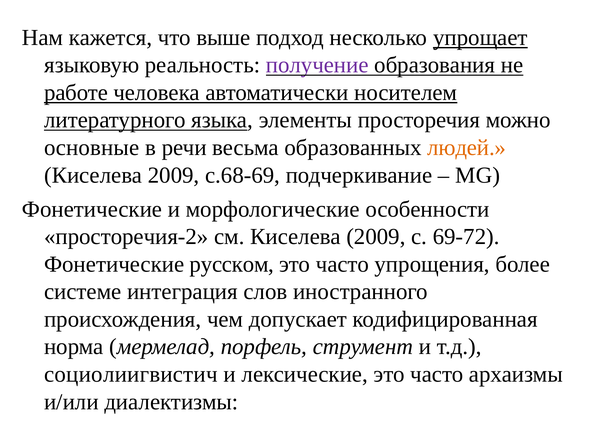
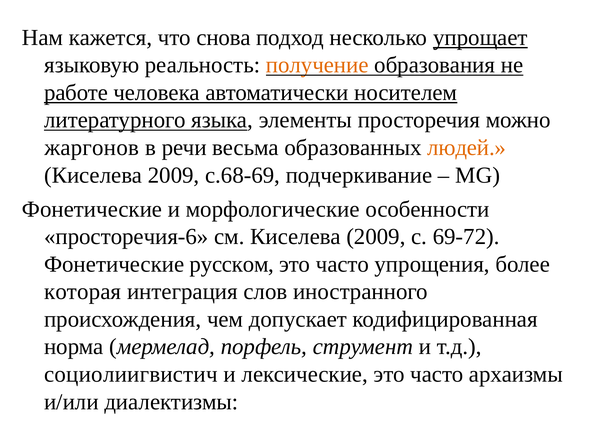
выше: выше -> снова (223, 38)
получение colour: purple -> orange (317, 65)
основные: основные -> жаргонов (92, 148)
просторечия-2: просторечия-2 -> просторечия-6 (126, 237)
системе: системе -> которая (83, 292)
